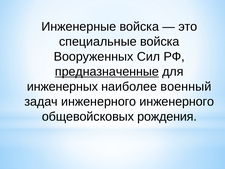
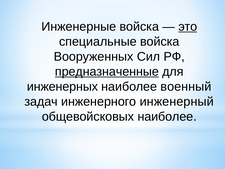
это underline: none -> present (188, 27)
инженерного инженерного: инженерного -> инженерный (177, 102)
общевойсковых рождения: рождения -> наиболее (167, 117)
